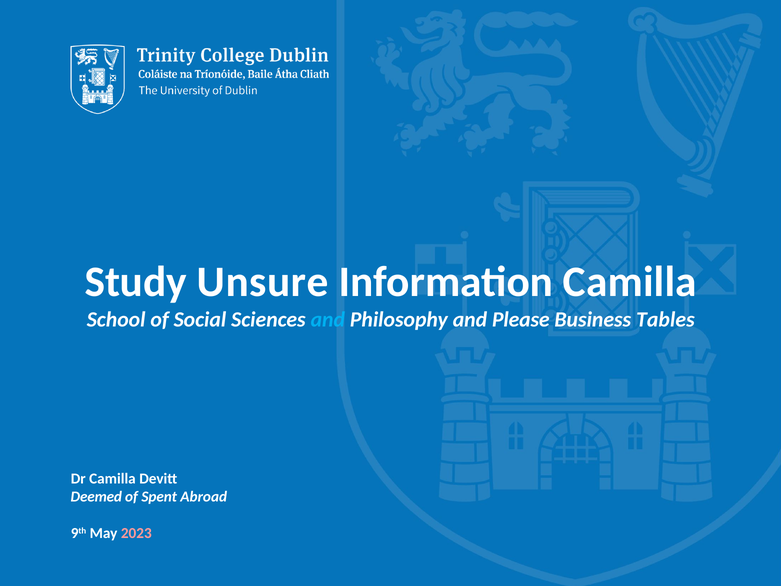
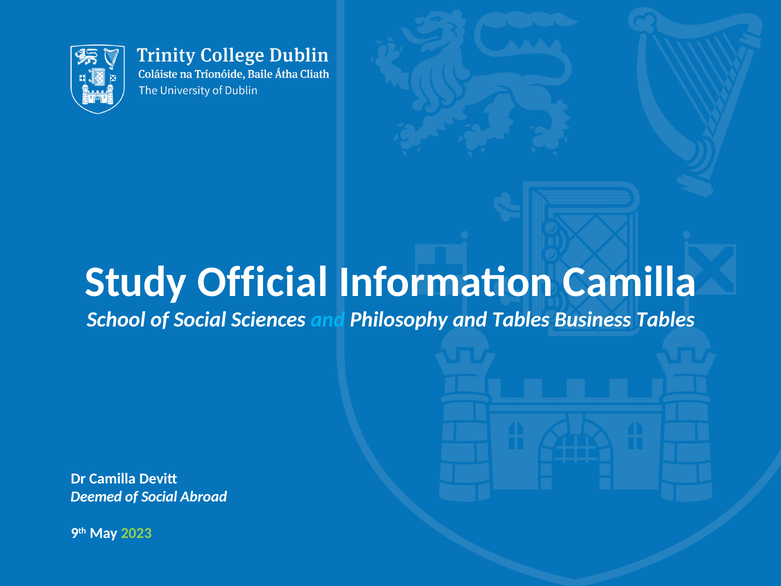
Unsure: Unsure -> Official (263, 282)
and Please: Please -> Tables (521, 319)
Spent: Spent -> Social (159, 497)
2023 colour: pink -> light green (136, 533)
